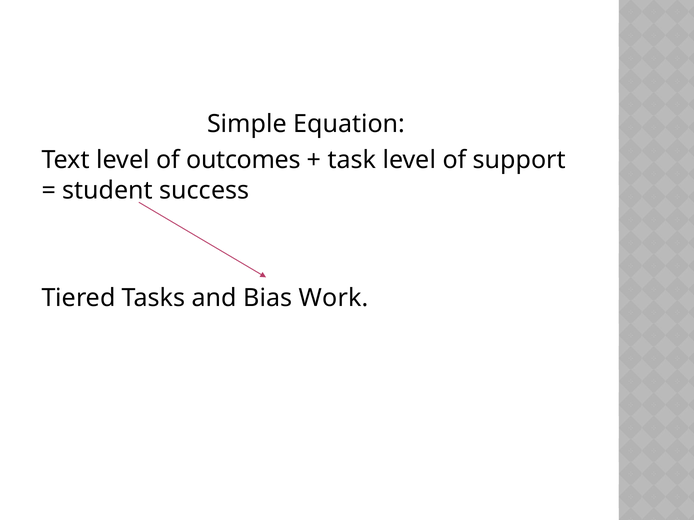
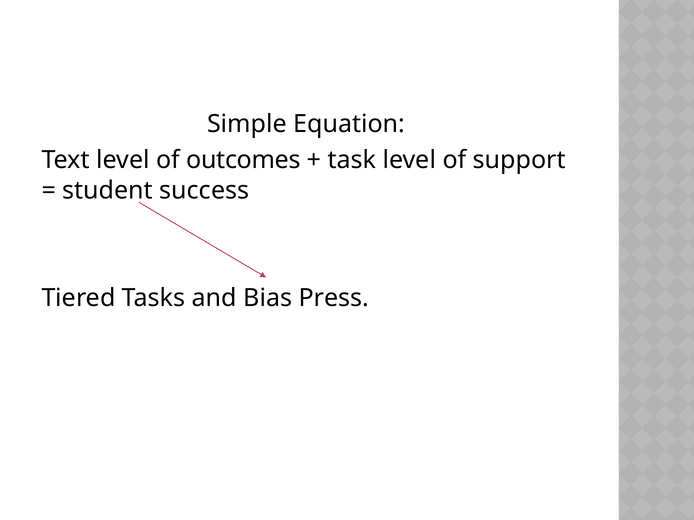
Work: Work -> Press (334, 298)
